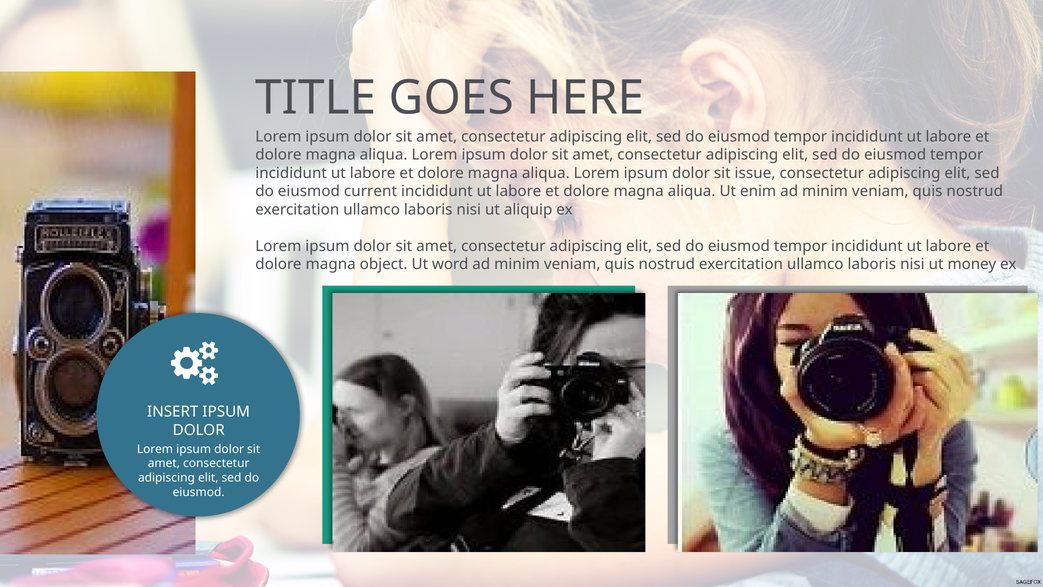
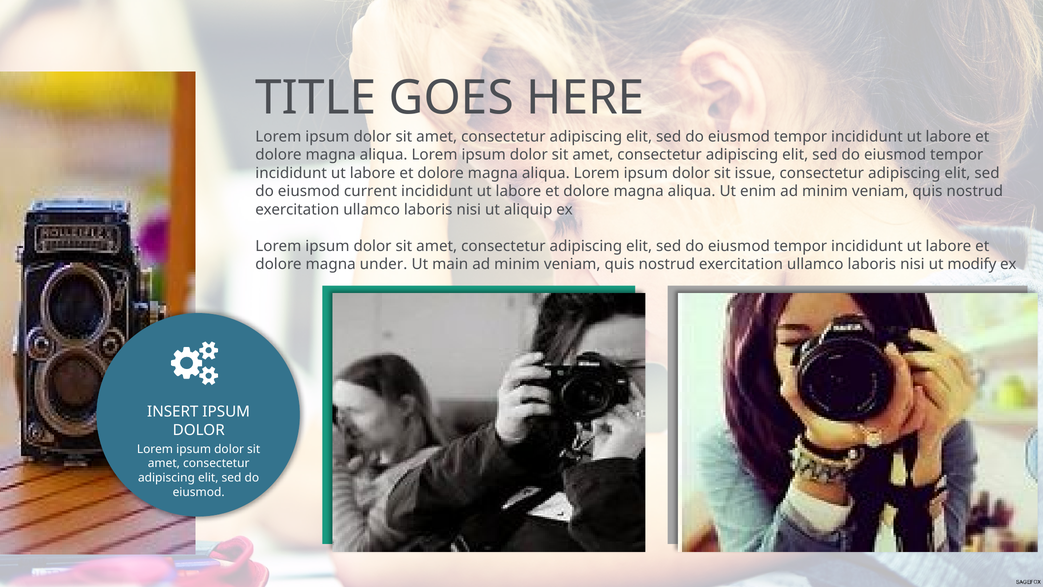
object: object -> under (384, 264)
word: word -> main (450, 264)
money: money -> modify (972, 264)
